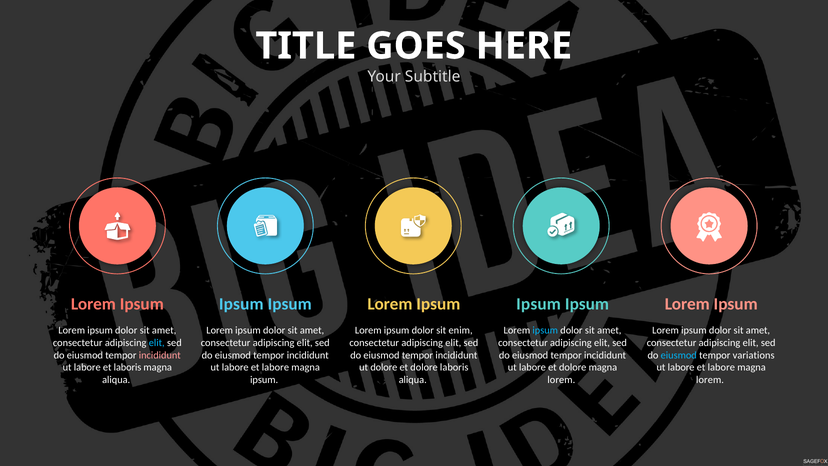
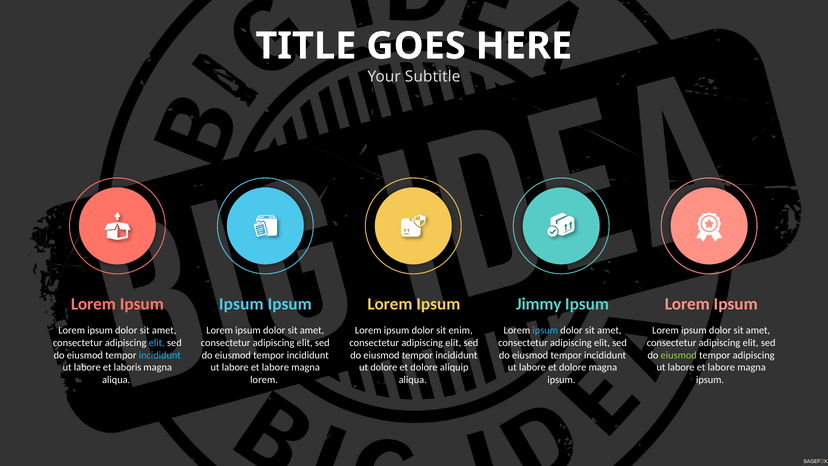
Ipsum: Ipsum -> Jimmy (539, 304)
incididunt colour: pink -> light blue (160, 355)
eiusmod colour: light blue -> light green (679, 355)
tempor variations: variations -> adipiscing (754, 355)
dolore laboris: laboris -> aliquip (454, 367)
ipsum: ipsum -> lorem (264, 380)
lorem: lorem -> ipsum (561, 380)
lorem: lorem -> ipsum (710, 380)
